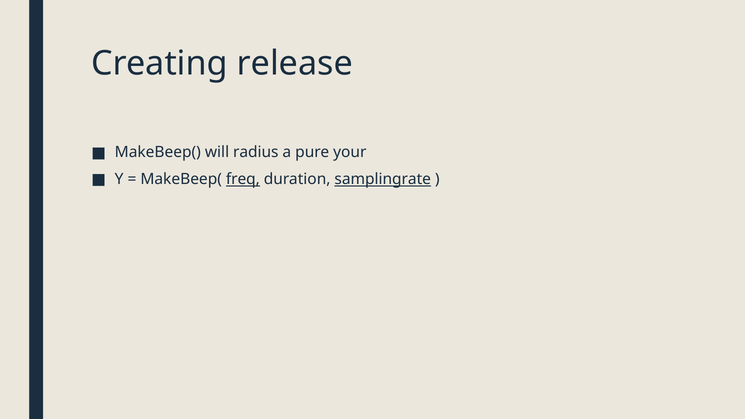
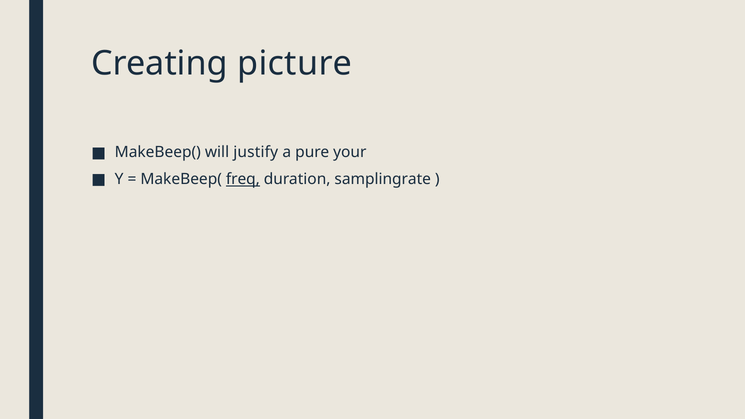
release: release -> picture (295, 64)
radius: radius -> justify (256, 152)
samplingrate underline: present -> none (383, 179)
